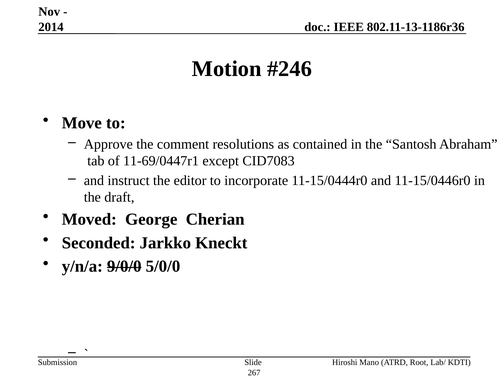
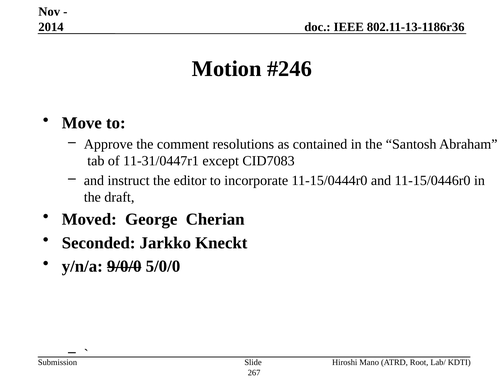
11-69/0447r1: 11-69/0447r1 -> 11-31/0447r1 (161, 161)
